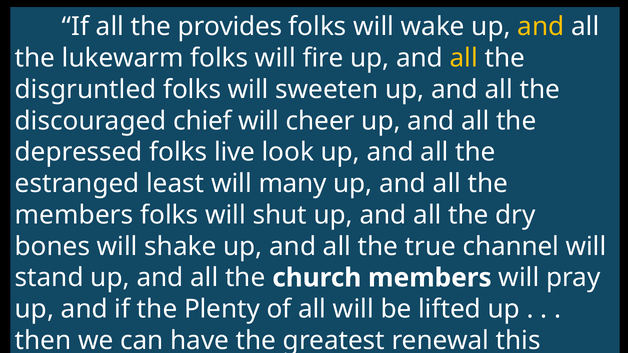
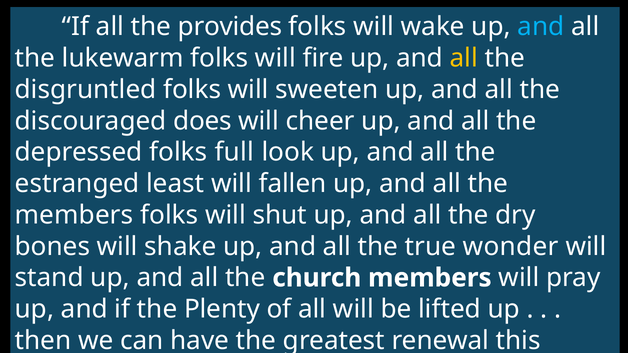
and colour: yellow -> light blue (541, 27)
chief: chief -> does (202, 121)
live: live -> full (234, 152)
many: many -> fallen (293, 184)
channel: channel -> wonder (511, 247)
